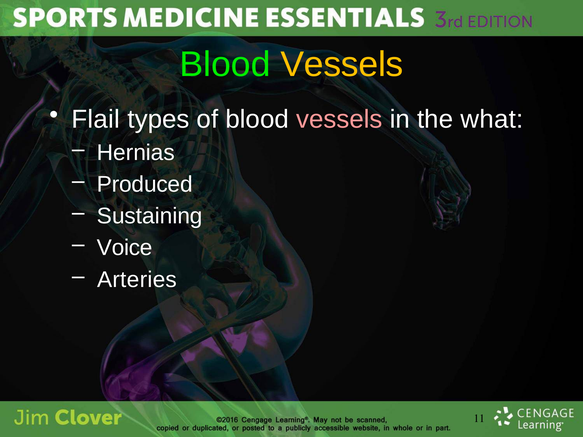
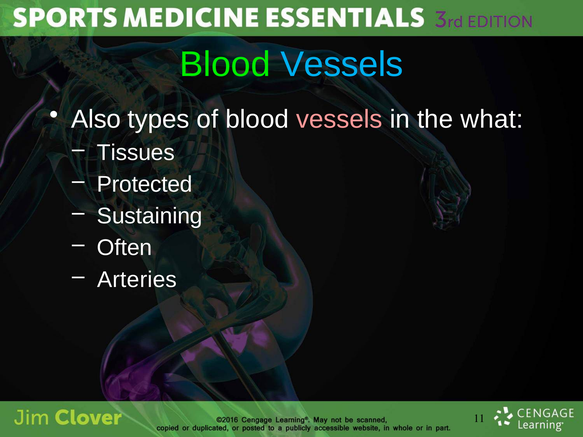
Vessels colour: yellow -> light blue (342, 64)
Flail: Flail -> Also (96, 119)
Hernias: Hernias -> Tissues (136, 153)
Produced: Produced -> Protected (145, 184)
Voice: Voice -> Often (125, 248)
